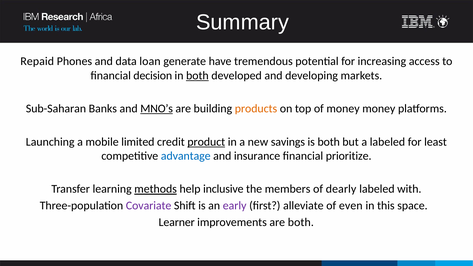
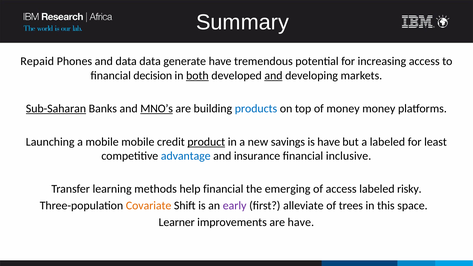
data loan: loan -> data (150, 61)
and underline: none -> present (273, 76)
Sub-Saharan underline: none -> present (56, 109)
products colour: orange -> blue (256, 109)
mobile limited: limited -> mobile (138, 142)
is both: both -> have (329, 142)
prioritize: prioritize -> inclusive (349, 156)
methods underline: present -> none (156, 189)
help inclusive: inclusive -> financial (223, 189)
members: members -> emerging (288, 189)
of dearly: dearly -> access (341, 189)
with: with -> risky (409, 189)
Covariate colour: purple -> orange (149, 206)
even: even -> trees (351, 206)
are both: both -> have (301, 222)
